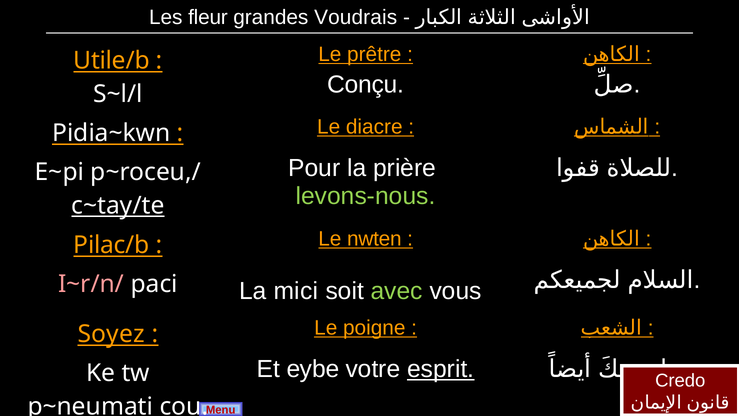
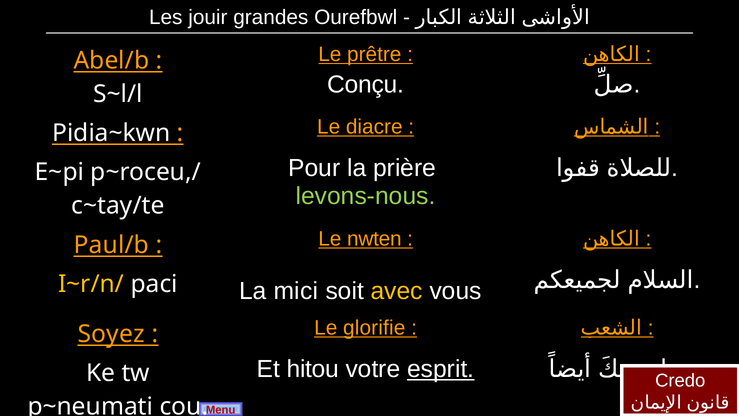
fleur: fleur -> jouir (208, 18)
Voudrais: Voudrais -> Ourefbwl (356, 18)
Utile/b: Utile/b -> Abel/b (111, 60)
c~tay/te underline: present -> none (118, 206)
Pilac/b: Pilac/b -> Paul/b (111, 245)
I~r/n/ colour: pink -> yellow (91, 284)
avec colour: light green -> yellow (397, 291)
poigne: poigne -> glorifie (374, 328)
eybe: eybe -> hitou (313, 369)
